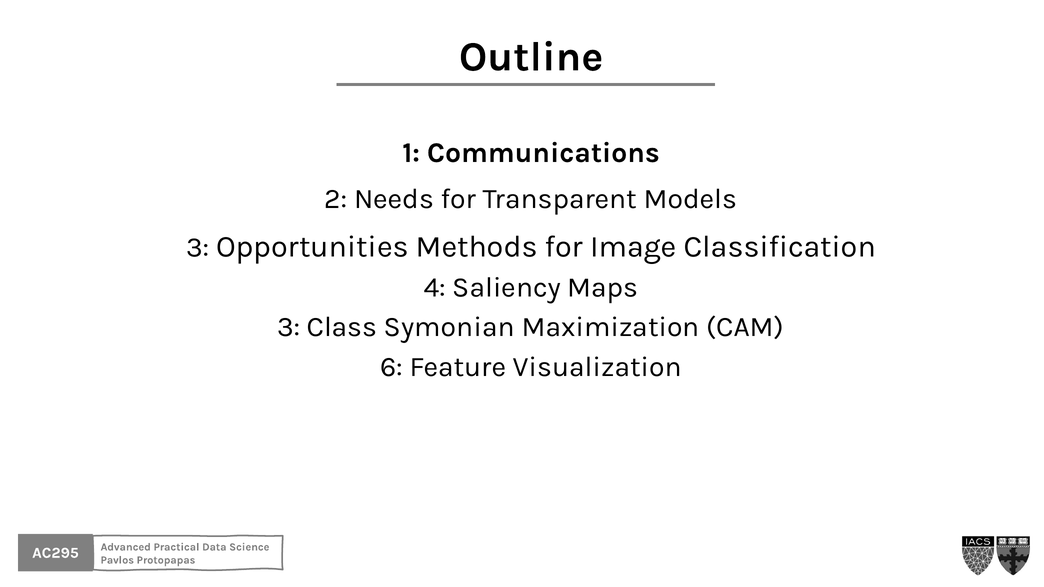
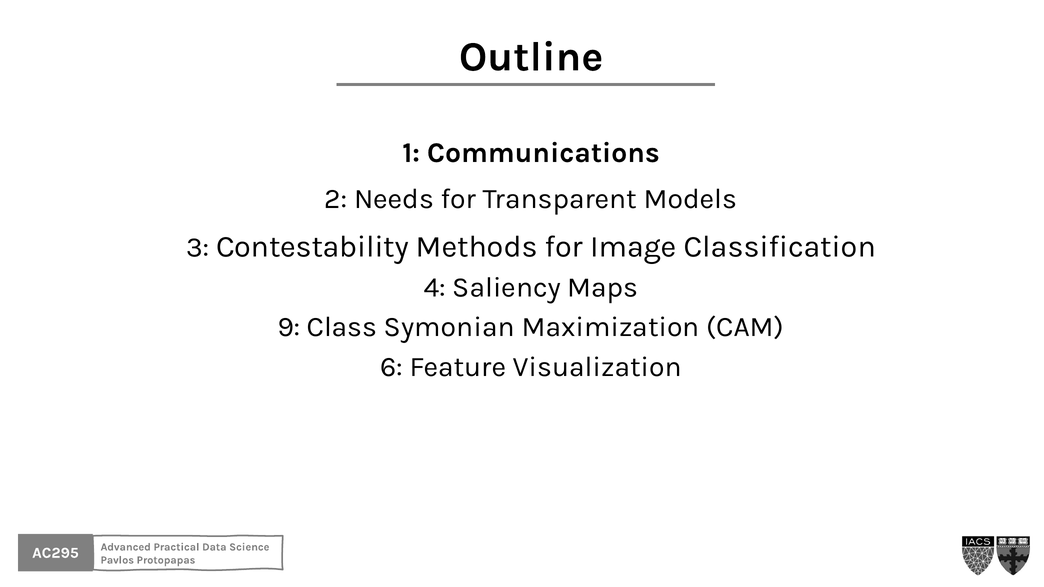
Opportunities: Opportunities -> Contestability (312, 247)
3: 3 -> 9 (289, 327)
